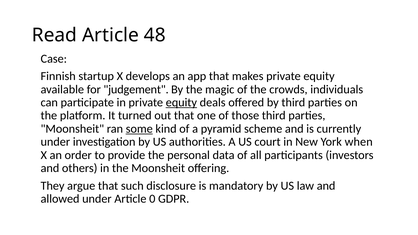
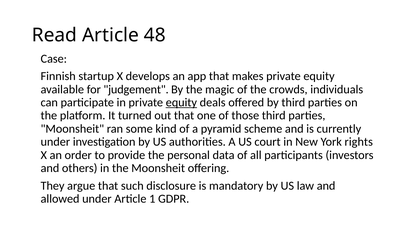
some underline: present -> none (139, 129)
when: when -> rights (359, 142)
0: 0 -> 1 (152, 199)
